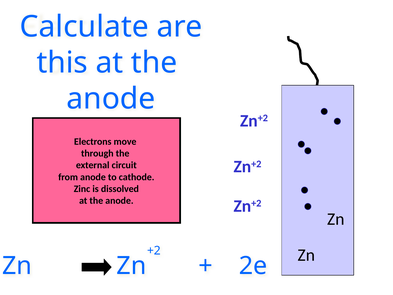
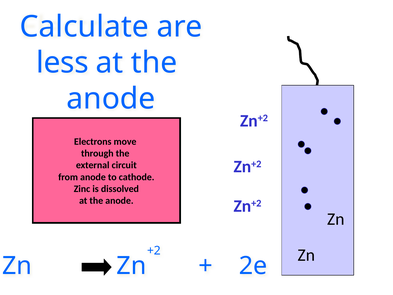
this: this -> less (62, 63)
